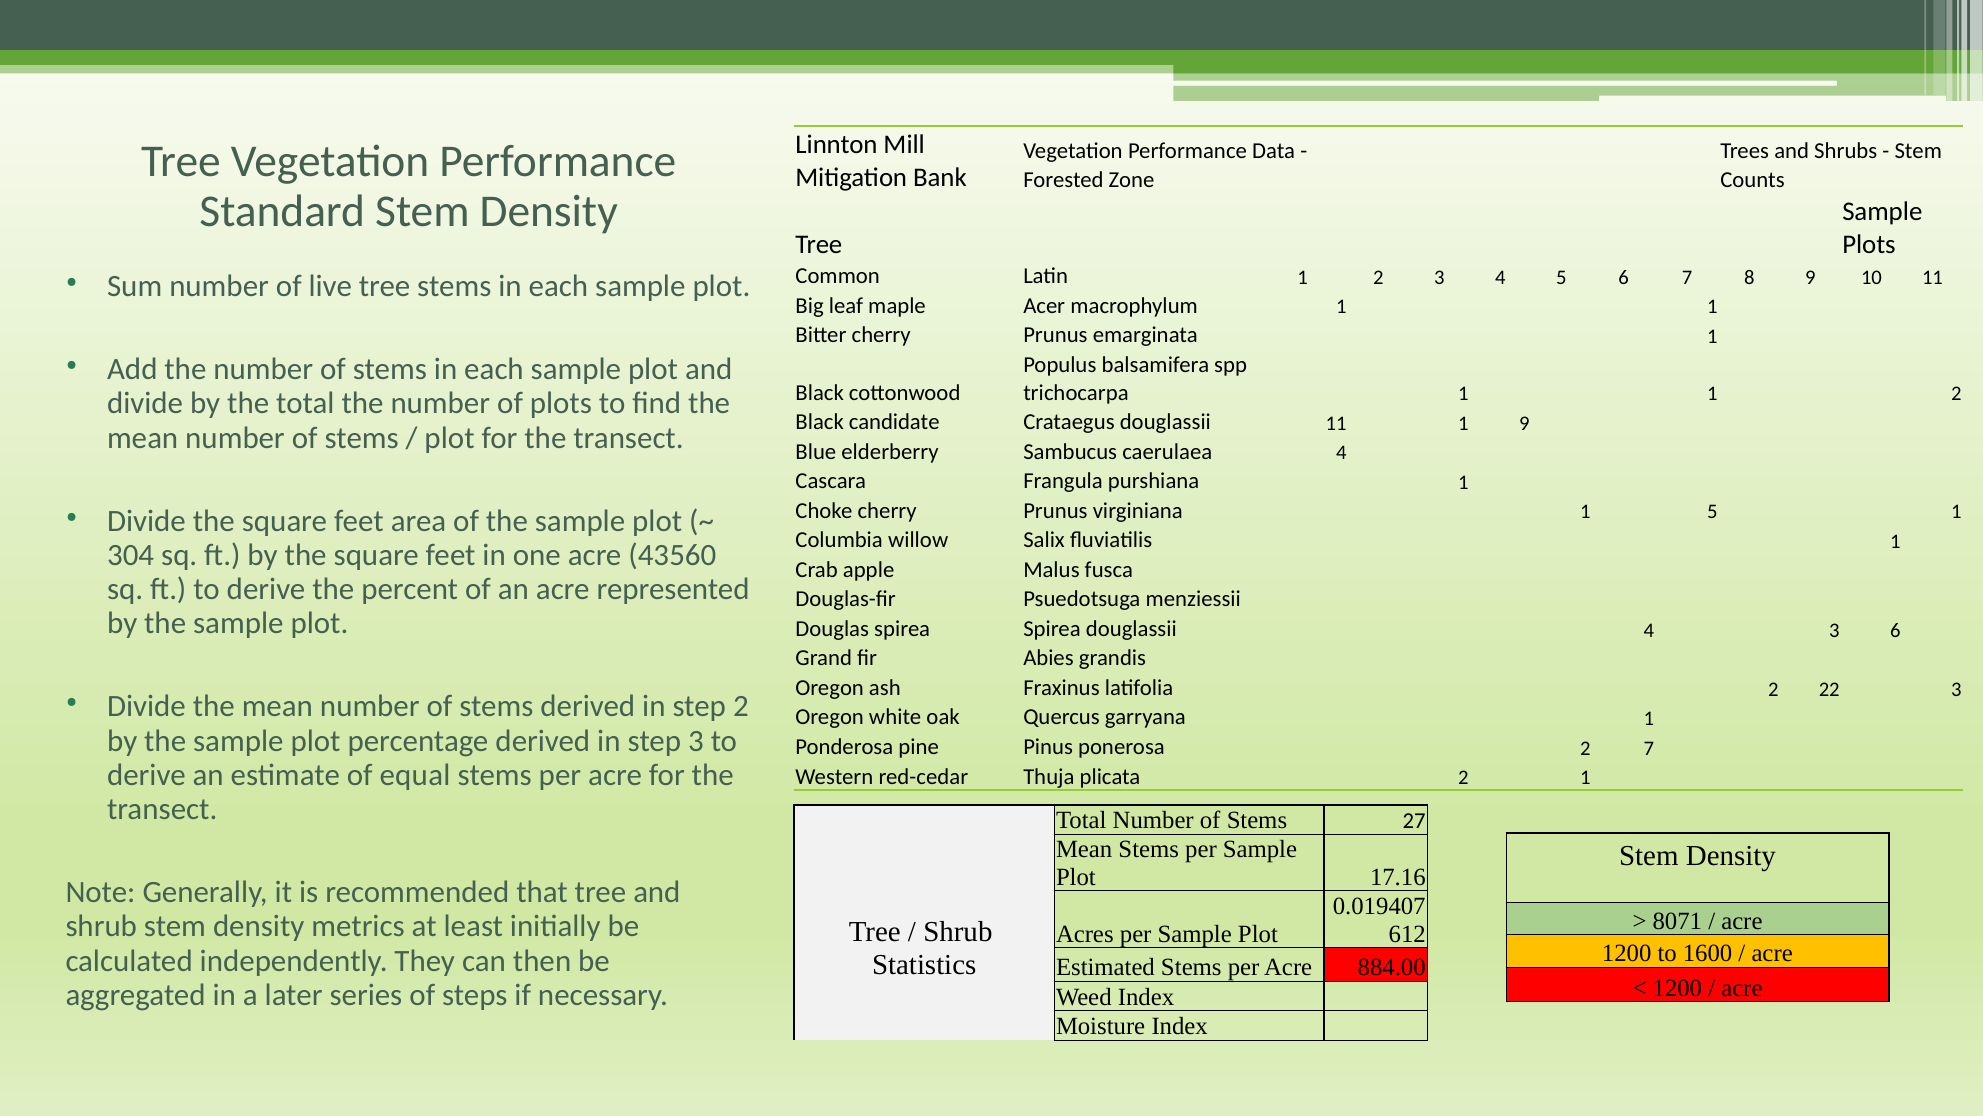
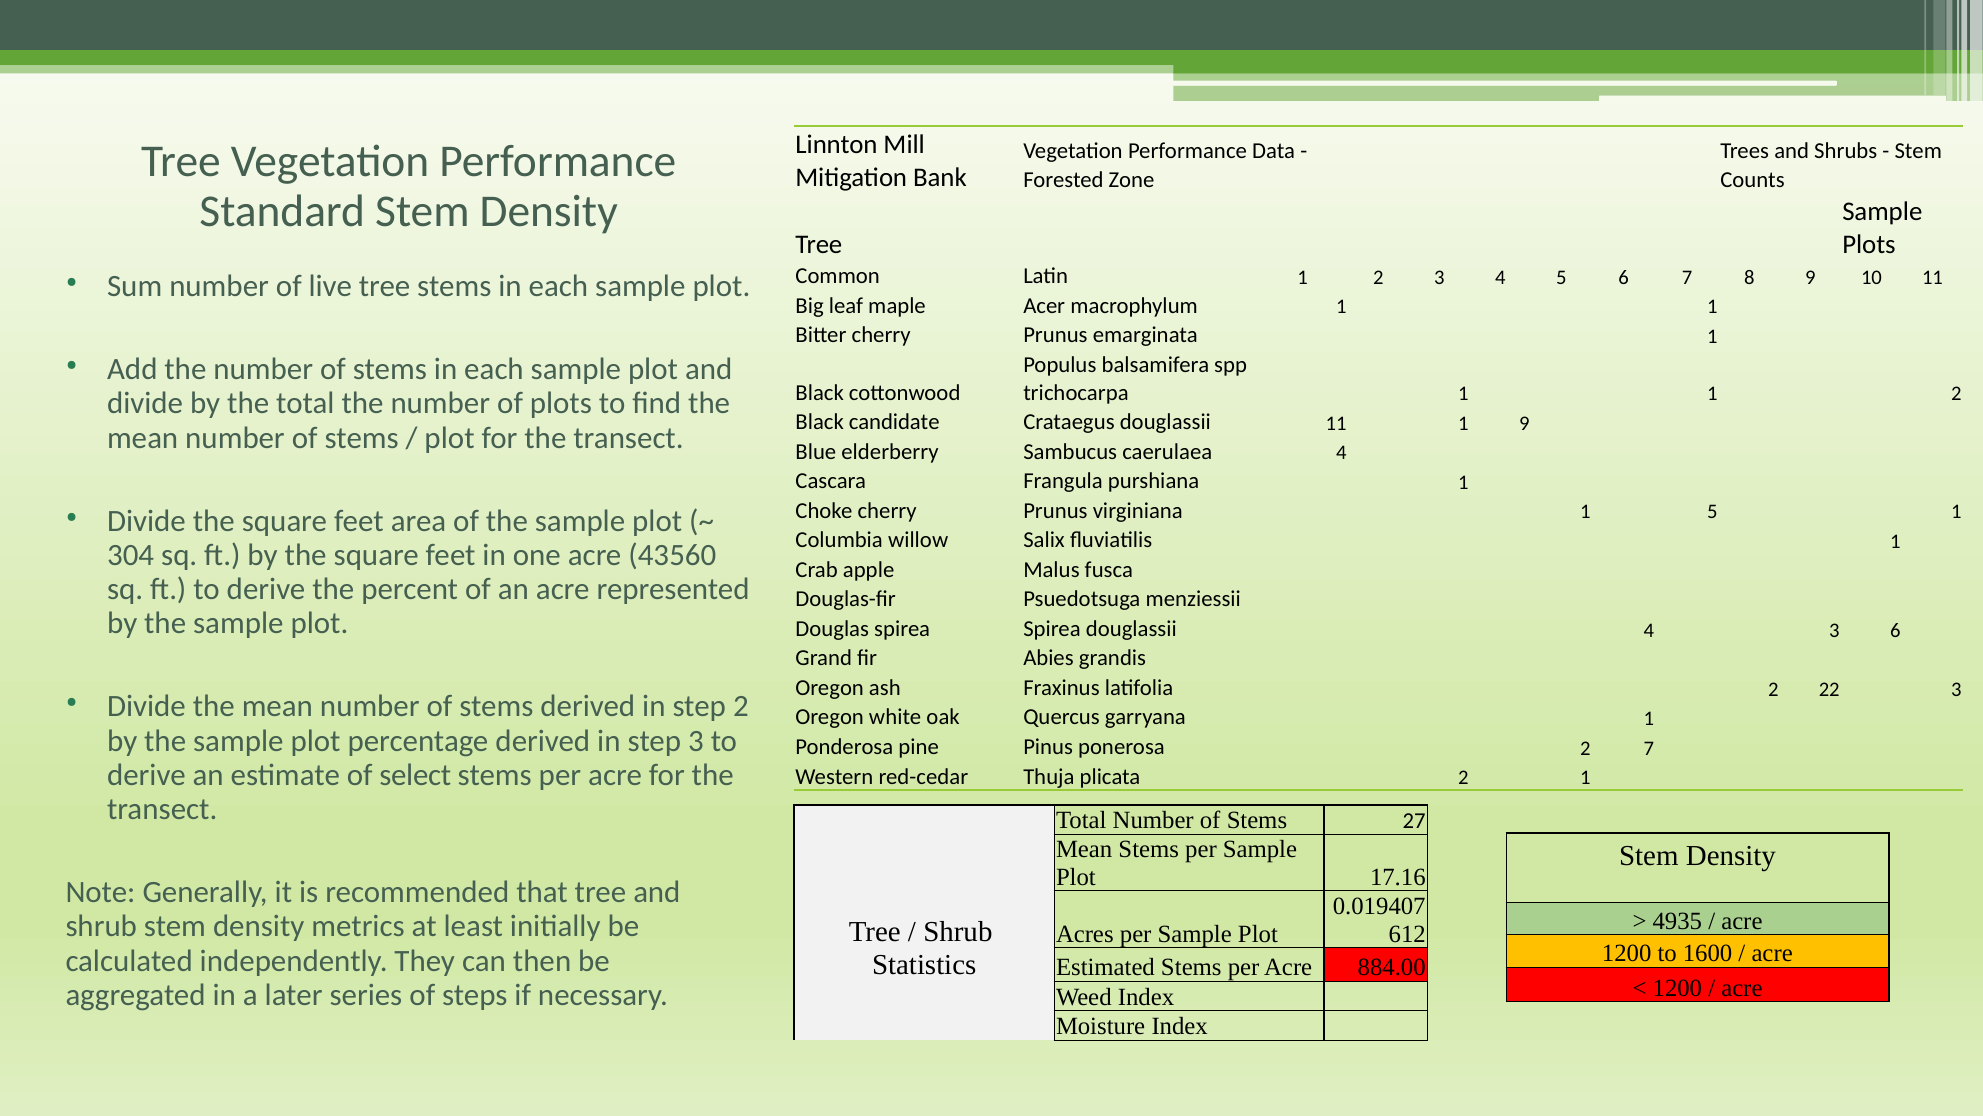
equal: equal -> select (415, 775)
8071: 8071 -> 4935 (1677, 921)
